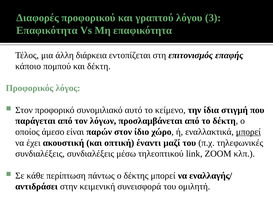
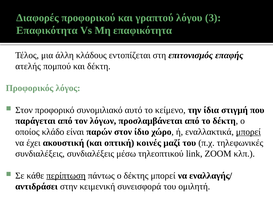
διάρκεια: διάρκεια -> κλάδους (91, 55)
κάποιο: κάποιο -> ατελής (28, 66)
άμεσο: άμεσο -> κλάδο (53, 132)
έναντι: έναντι -> κοινές (149, 143)
περίπτωση underline: none -> present (66, 175)
